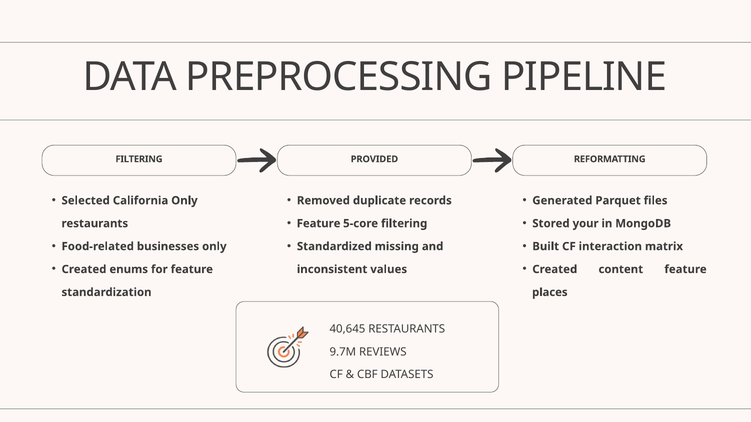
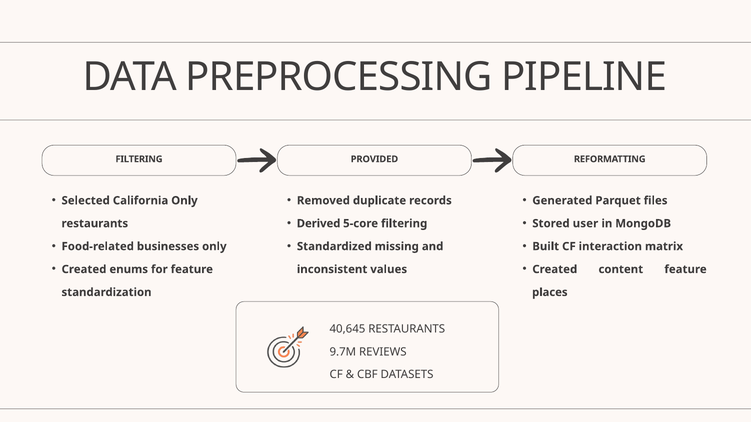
Feature: Feature -> Derived (319, 224)
your: your -> user (585, 224)
